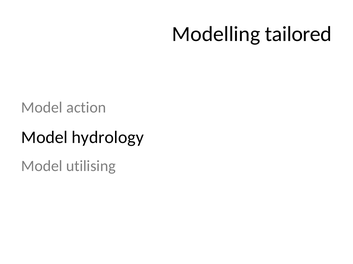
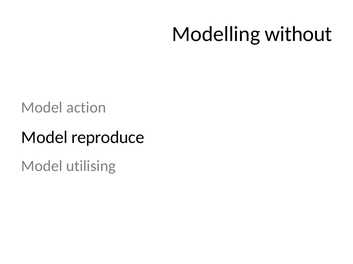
tailored: tailored -> without (298, 34)
hydrology: hydrology -> reproduce (108, 138)
